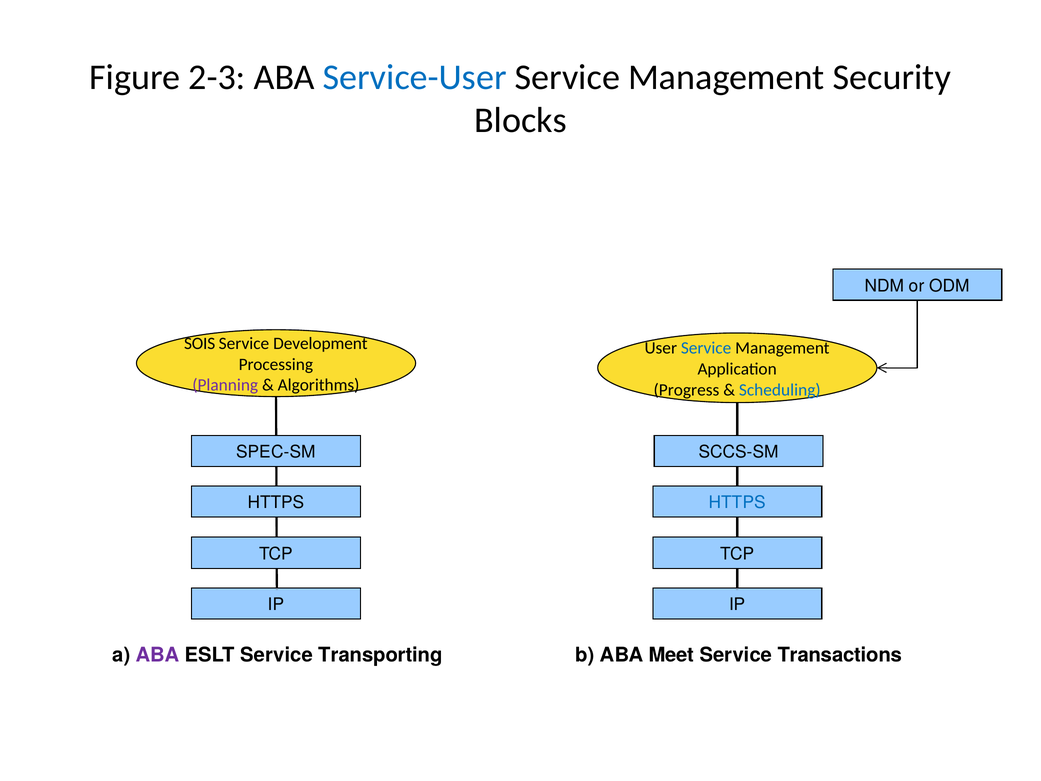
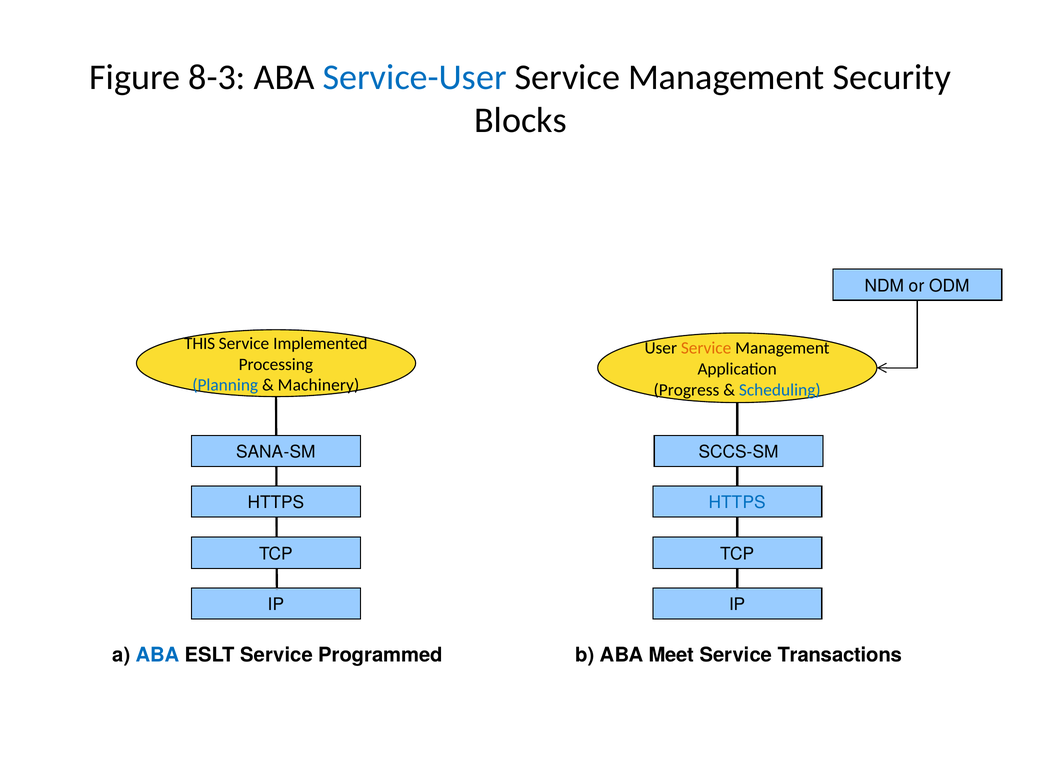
2-3: 2-3 -> 8-3 (217, 77)
SOIS: SOIS -> THIS (200, 343)
Development: Development -> Implemented (320, 343)
Service colour: blue -> orange (706, 348)
Planning colour: purple -> blue (225, 385)
Algorithms: Algorithms -> Machinery (319, 385)
SPEC-SM: SPEC-SM -> SANA-SM (276, 452)
ABA colour: purple -> blue (158, 655)
Transporting: Transporting -> Programmed (381, 655)
